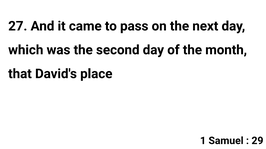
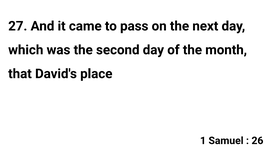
29: 29 -> 26 (257, 141)
